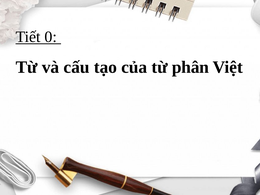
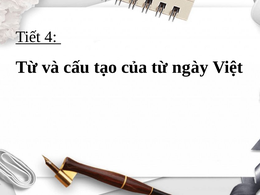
0: 0 -> 4 (51, 37)
phân: phân -> ngày (190, 67)
